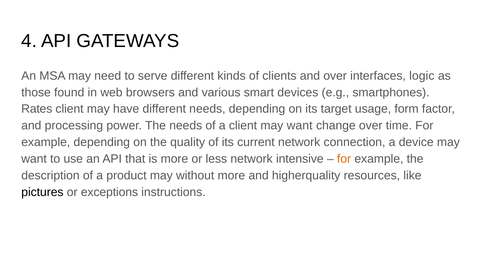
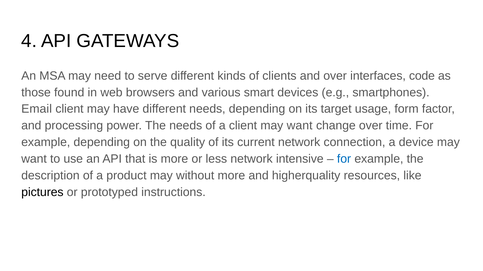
logic: logic -> code (422, 76)
Rates: Rates -> Email (37, 109)
for colour: orange -> blue (344, 159)
exceptions: exceptions -> prototyped (109, 193)
